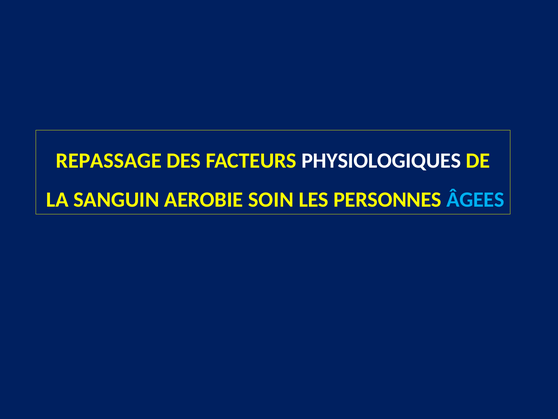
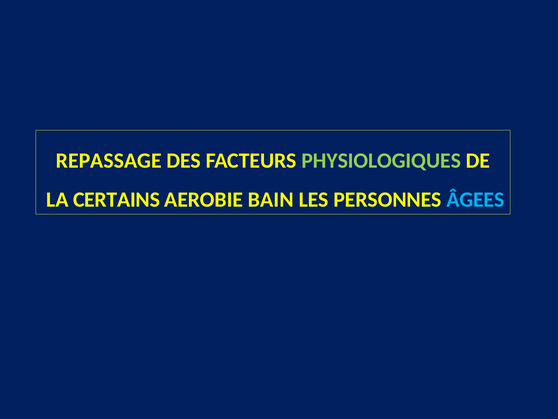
PHYSIOLOGIQUES colour: white -> light green (381, 160)
SANGUIN: SANGUIN -> CERTAINS (116, 200)
SOIN: SOIN -> BAIN (271, 200)
